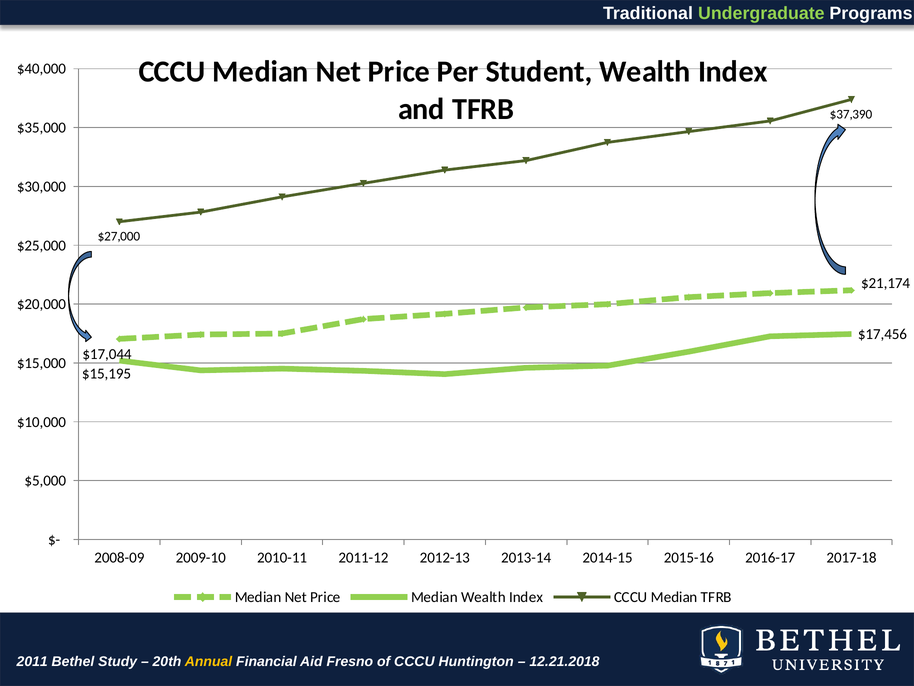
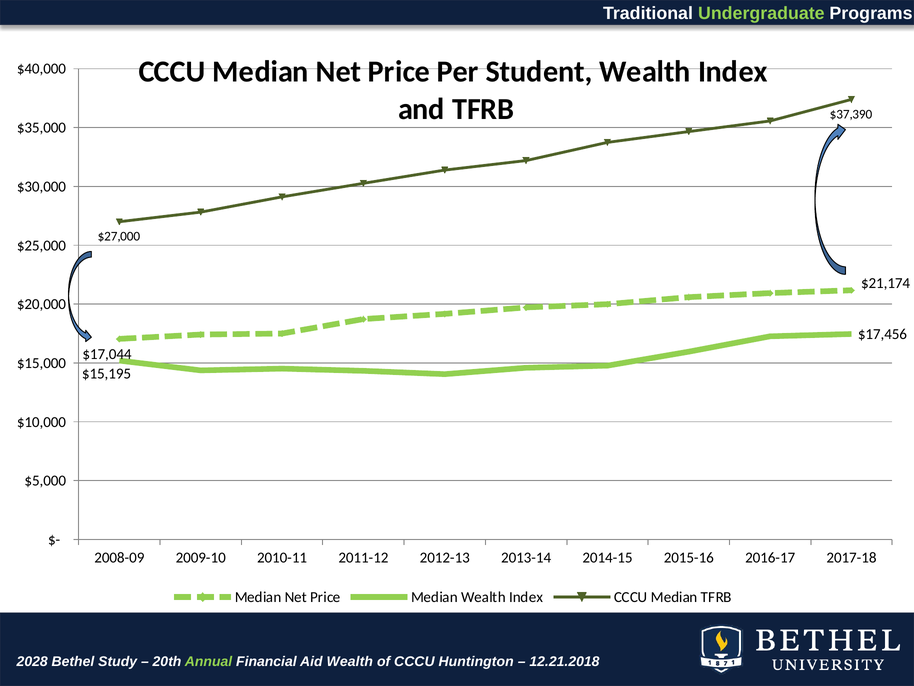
2011: 2011 -> 2028 (32, 661)
Annual colour: yellow -> light green (209, 661)
Aid Fresno: Fresno -> Wealth (350, 661)
